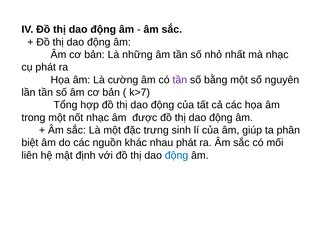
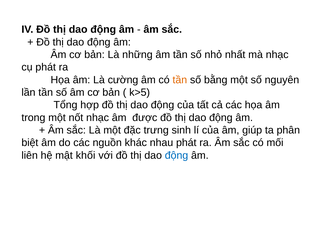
tần colour: purple -> orange (180, 80)
k>7: k>7 -> k>5 (140, 92)
định: định -> khối (86, 155)
